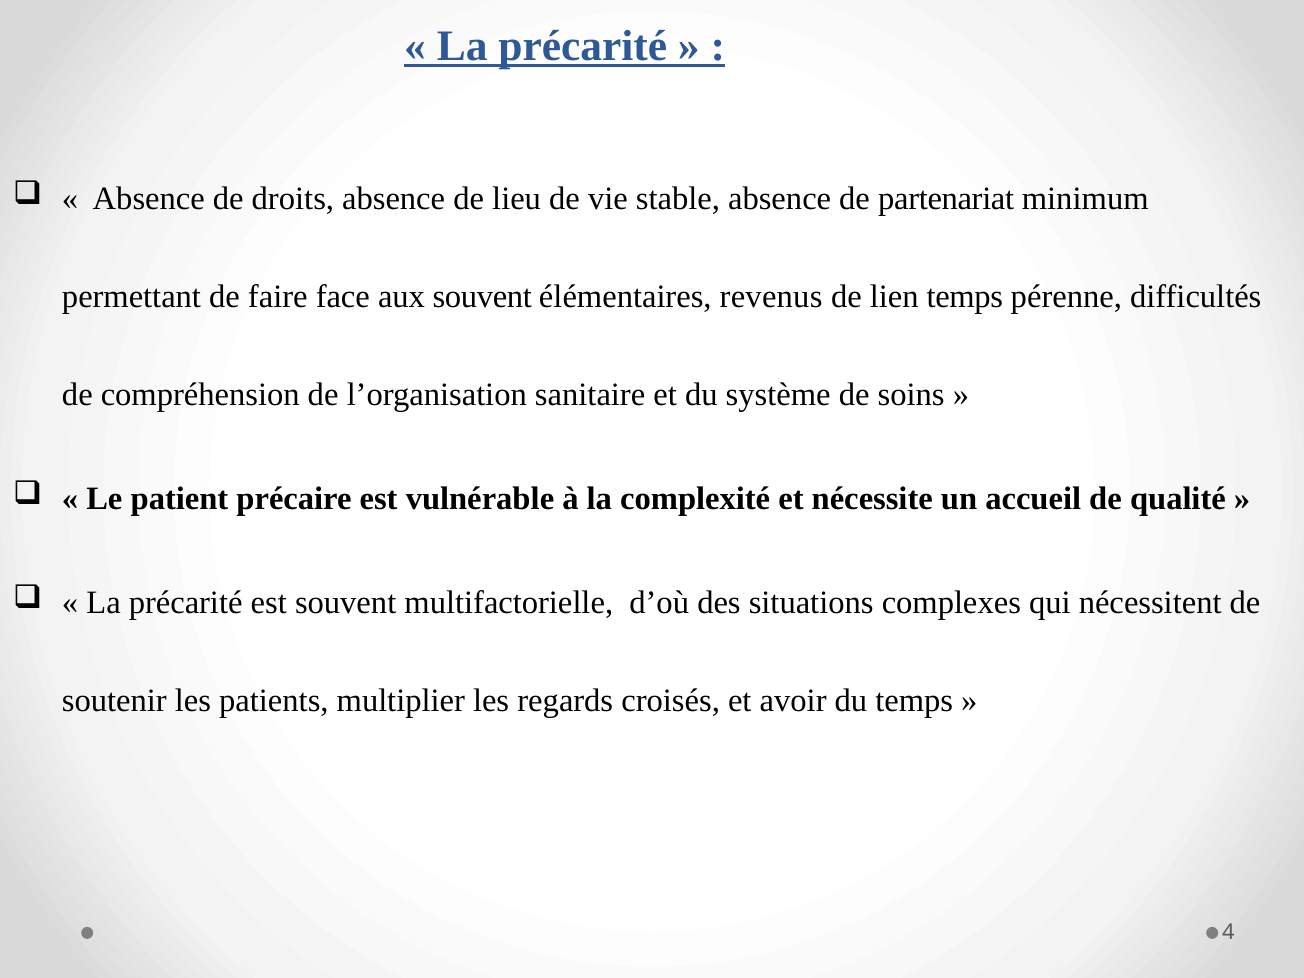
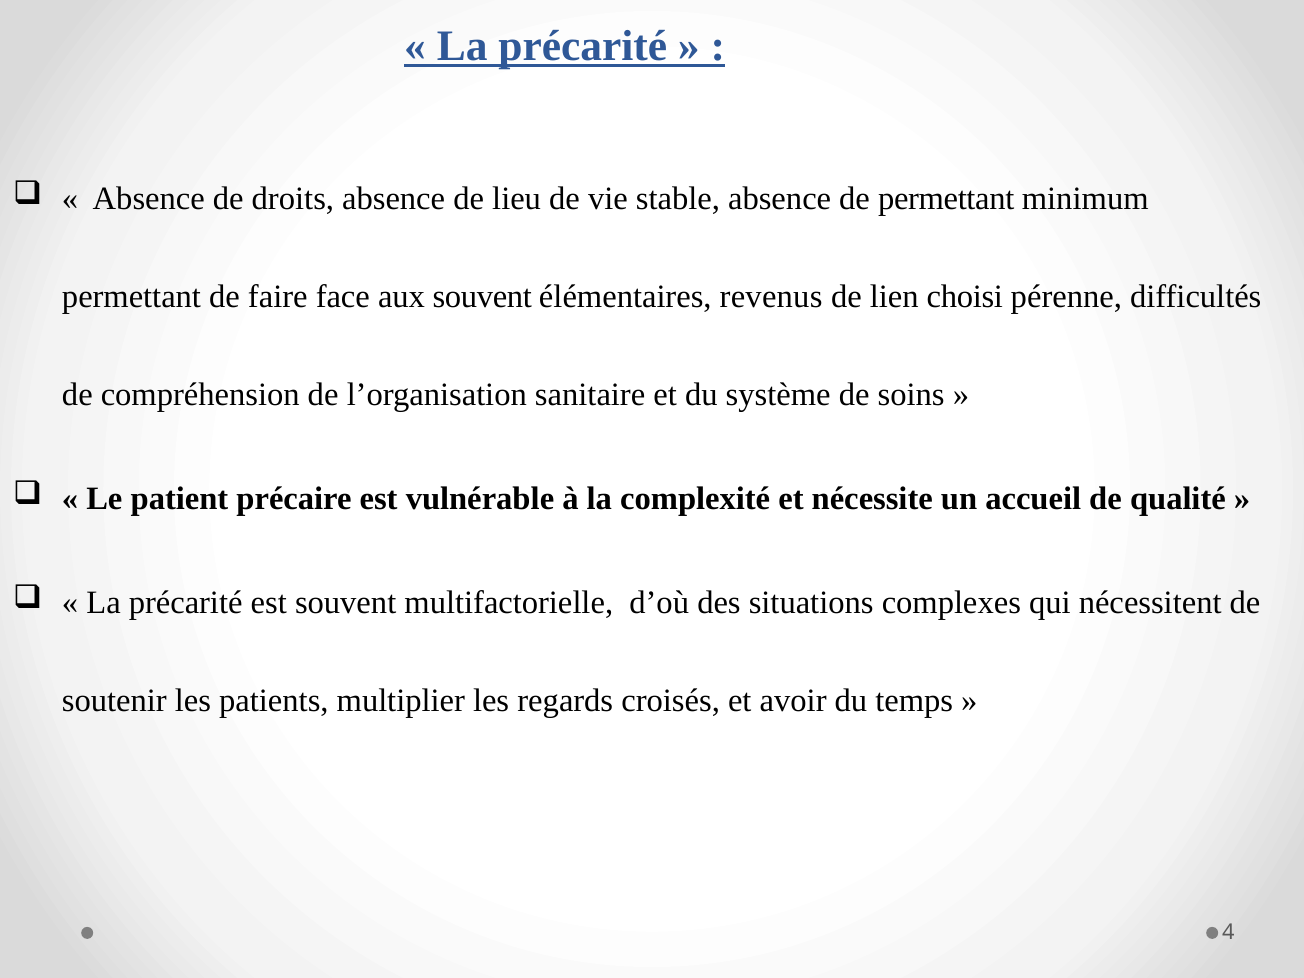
de partenariat: partenariat -> permettant (946, 199)
lien temps: temps -> choisi (965, 297)
